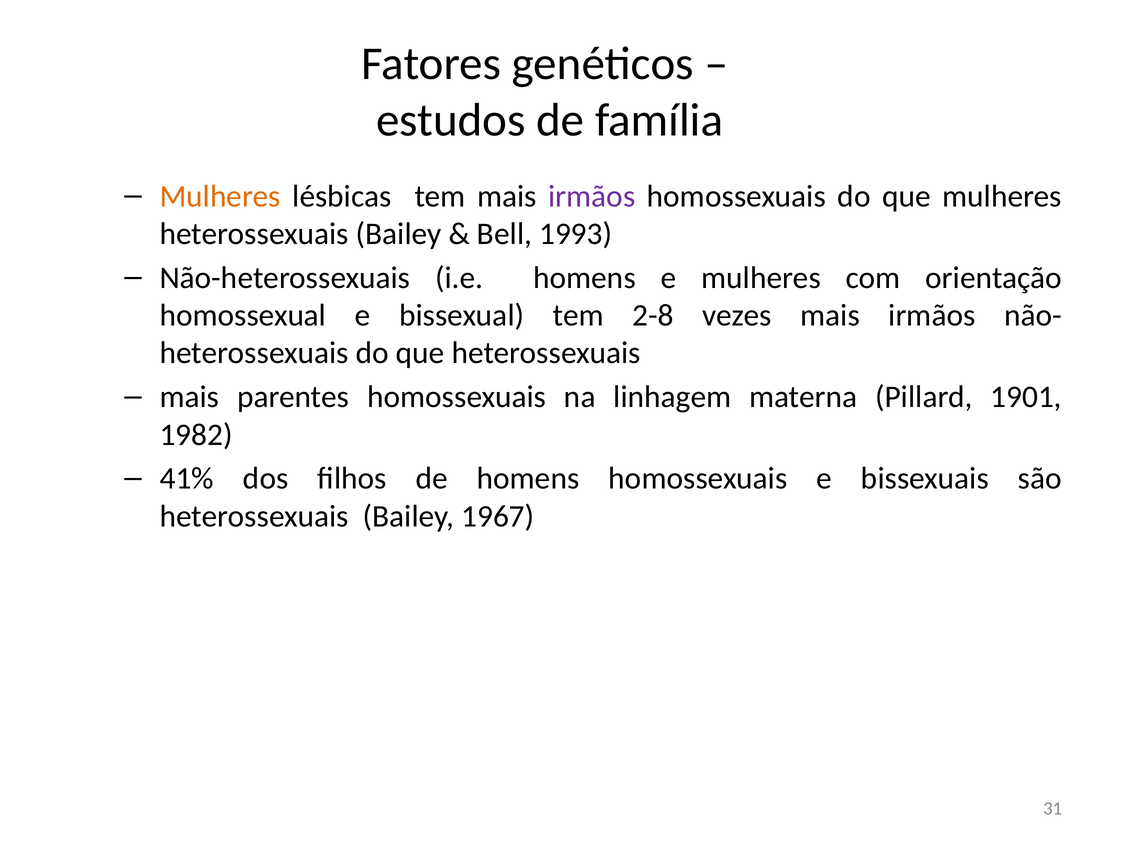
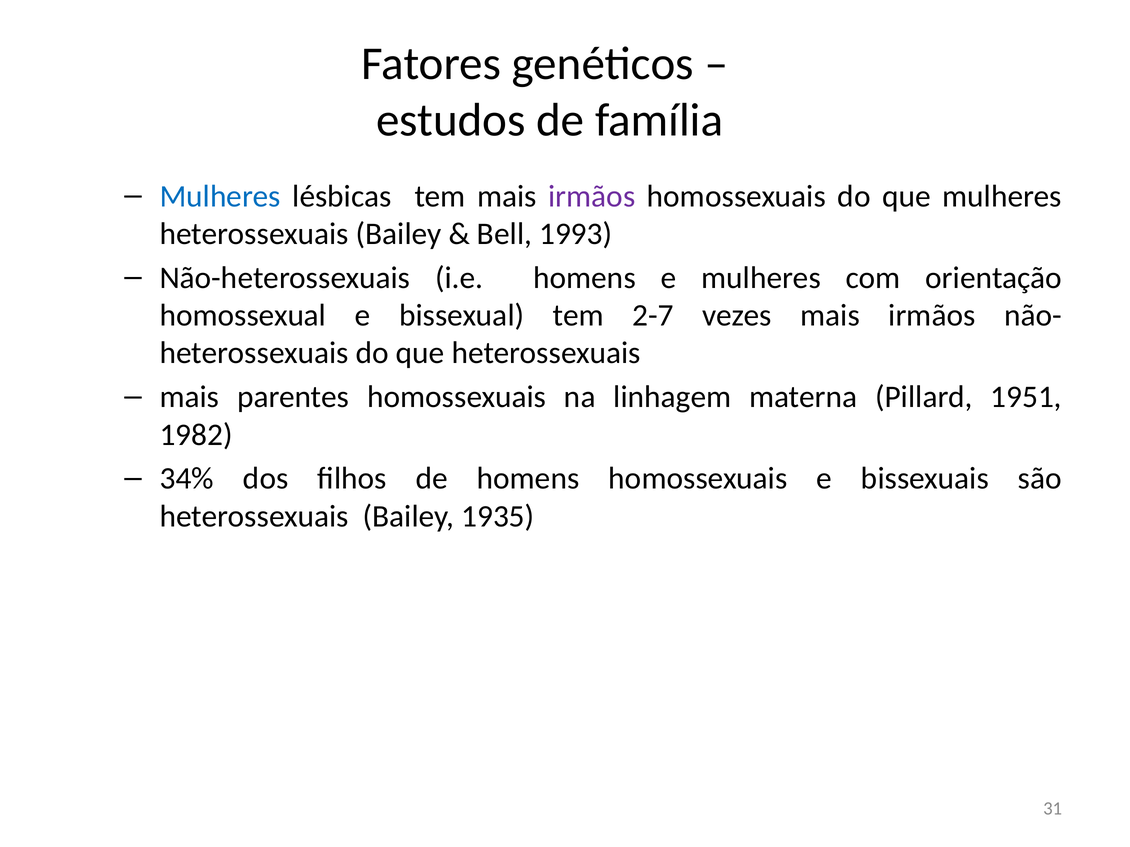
Mulheres colour: orange -> blue (220, 196)
2-8: 2-8 -> 2-7 (653, 316)
1901: 1901 -> 1951 (1026, 397)
41%: 41% -> 34% (187, 479)
1967: 1967 -> 1935 (498, 517)
